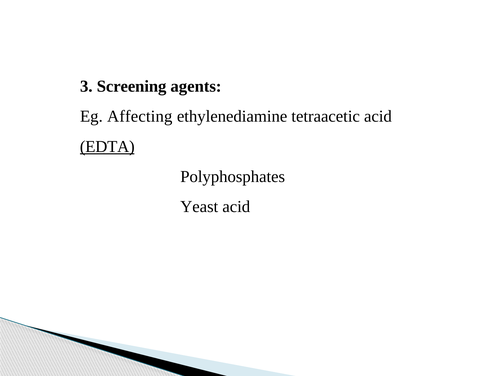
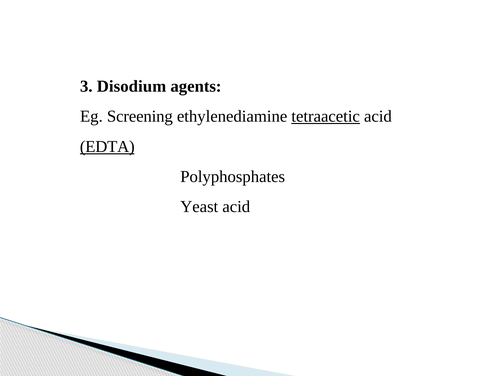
Screening: Screening -> Disodium (131, 86)
Affecting: Affecting -> Screening (140, 116)
tetraacetic underline: none -> present (326, 116)
